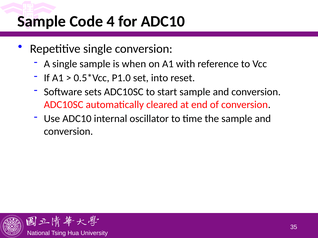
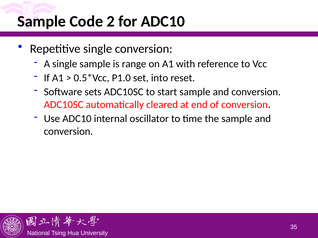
4: 4 -> 2 (111, 21)
when: when -> range (134, 64)
